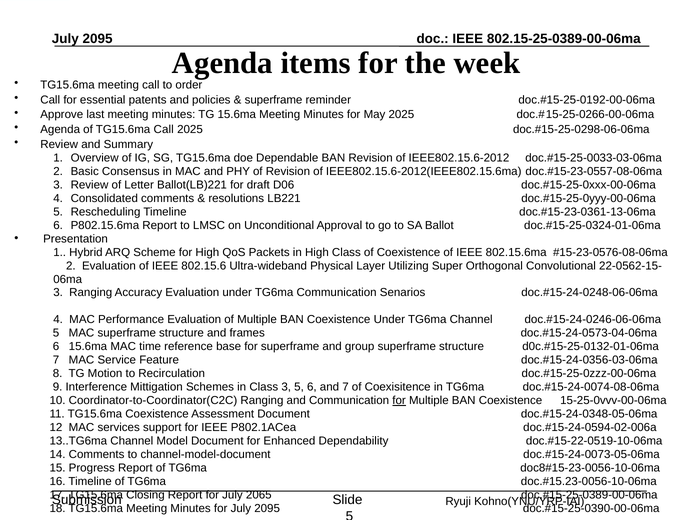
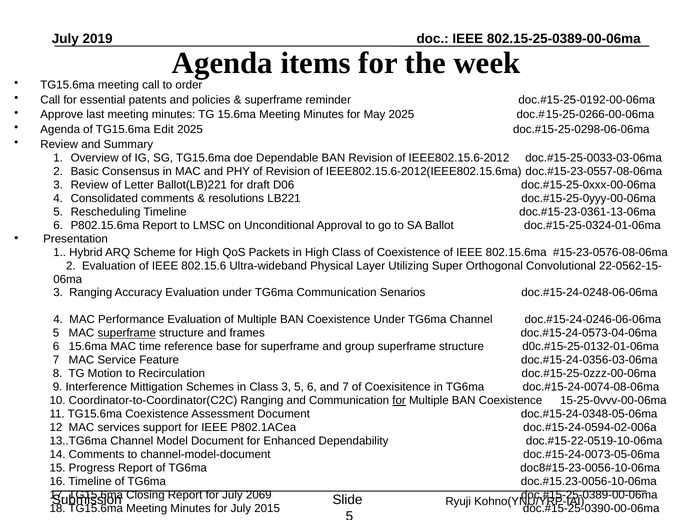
2095: 2095 -> 2019 (98, 39)
TG15.6ma Call: Call -> Edit (164, 129)
superframe underline: none -> present (127, 333)
2065: 2065 -> 2069 (259, 495)
for July 2095: 2095 -> 2015 (267, 508)
